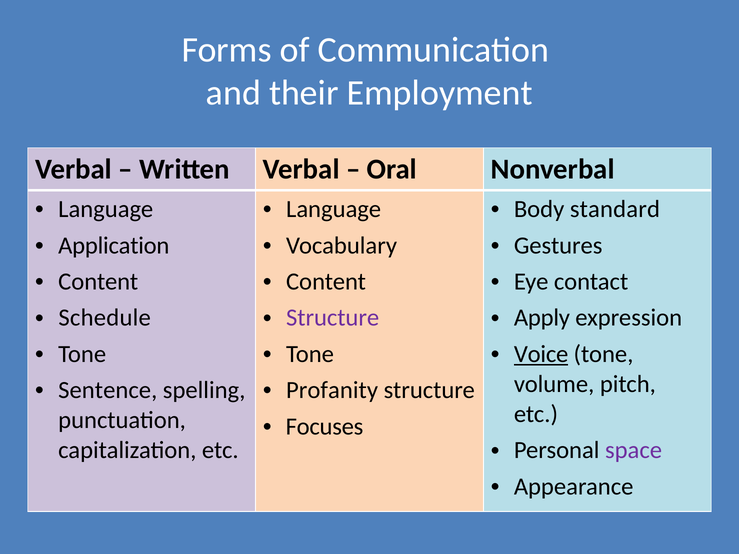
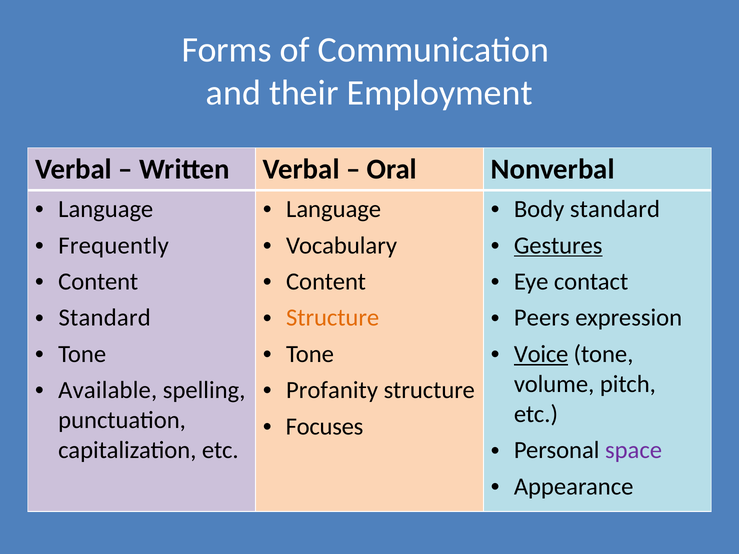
Application: Application -> Frequently (114, 246)
Gestures underline: none -> present (558, 246)
Schedule: Schedule -> Standard (105, 318)
Structure colour: purple -> orange (333, 318)
Apply: Apply -> Peers (542, 318)
Sentence: Sentence -> Available (108, 390)
